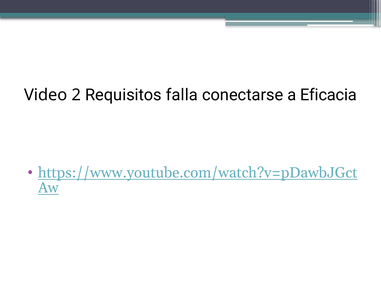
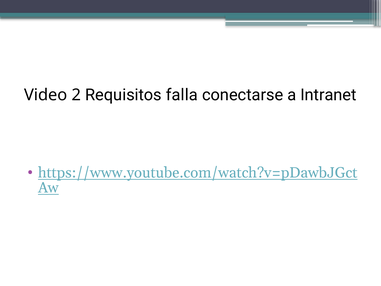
Eficacia: Eficacia -> Intranet (328, 95)
